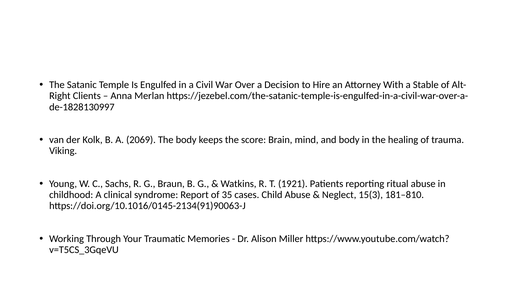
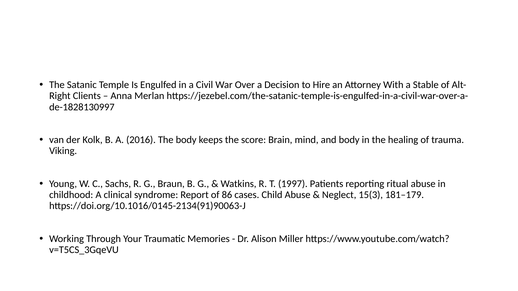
2069: 2069 -> 2016 (141, 140)
1921: 1921 -> 1997 (293, 184)
35: 35 -> 86 (227, 195)
181–810: 181–810 -> 181–179 (405, 195)
